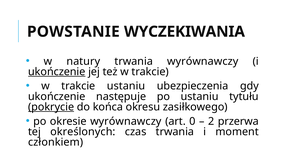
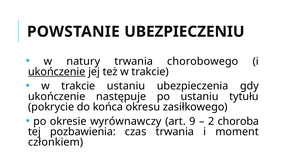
WYCZEKIWANIA: WYCZEKIWANIA -> UBEZPIECZENIU (184, 32)
trwania wyrównawczy: wyrównawczy -> chorobowego (203, 61)
pokrycie underline: present -> none (51, 107)
0: 0 -> 9 (192, 121)
przerwa: przerwa -> choroba (238, 121)
określonych: określonych -> pozbawienia (83, 132)
